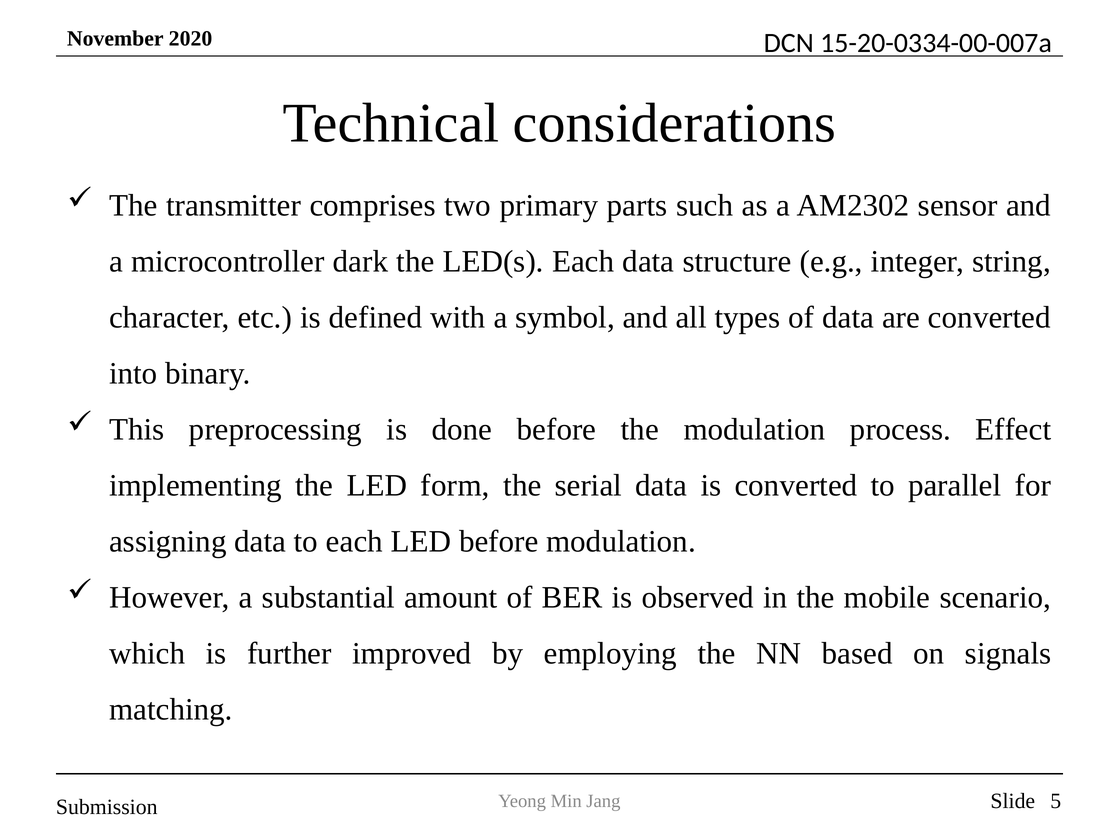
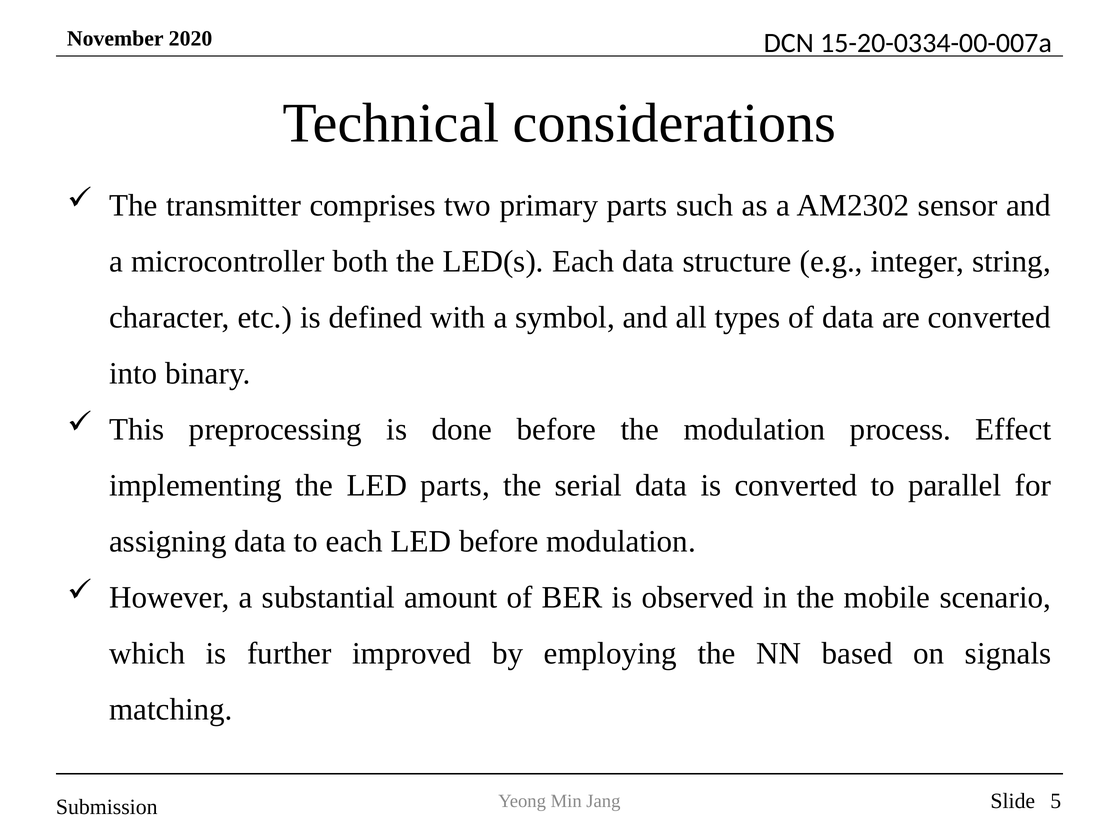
dark: dark -> both (361, 262)
LED form: form -> parts (455, 486)
